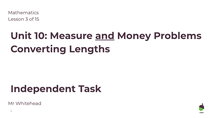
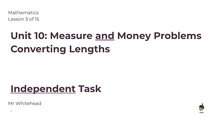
Independent underline: none -> present (43, 89)
